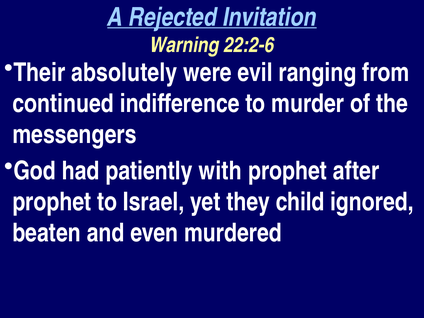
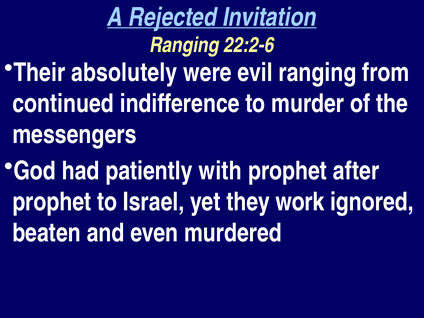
Warning: Warning -> Ranging (184, 45)
child: child -> work (300, 202)
